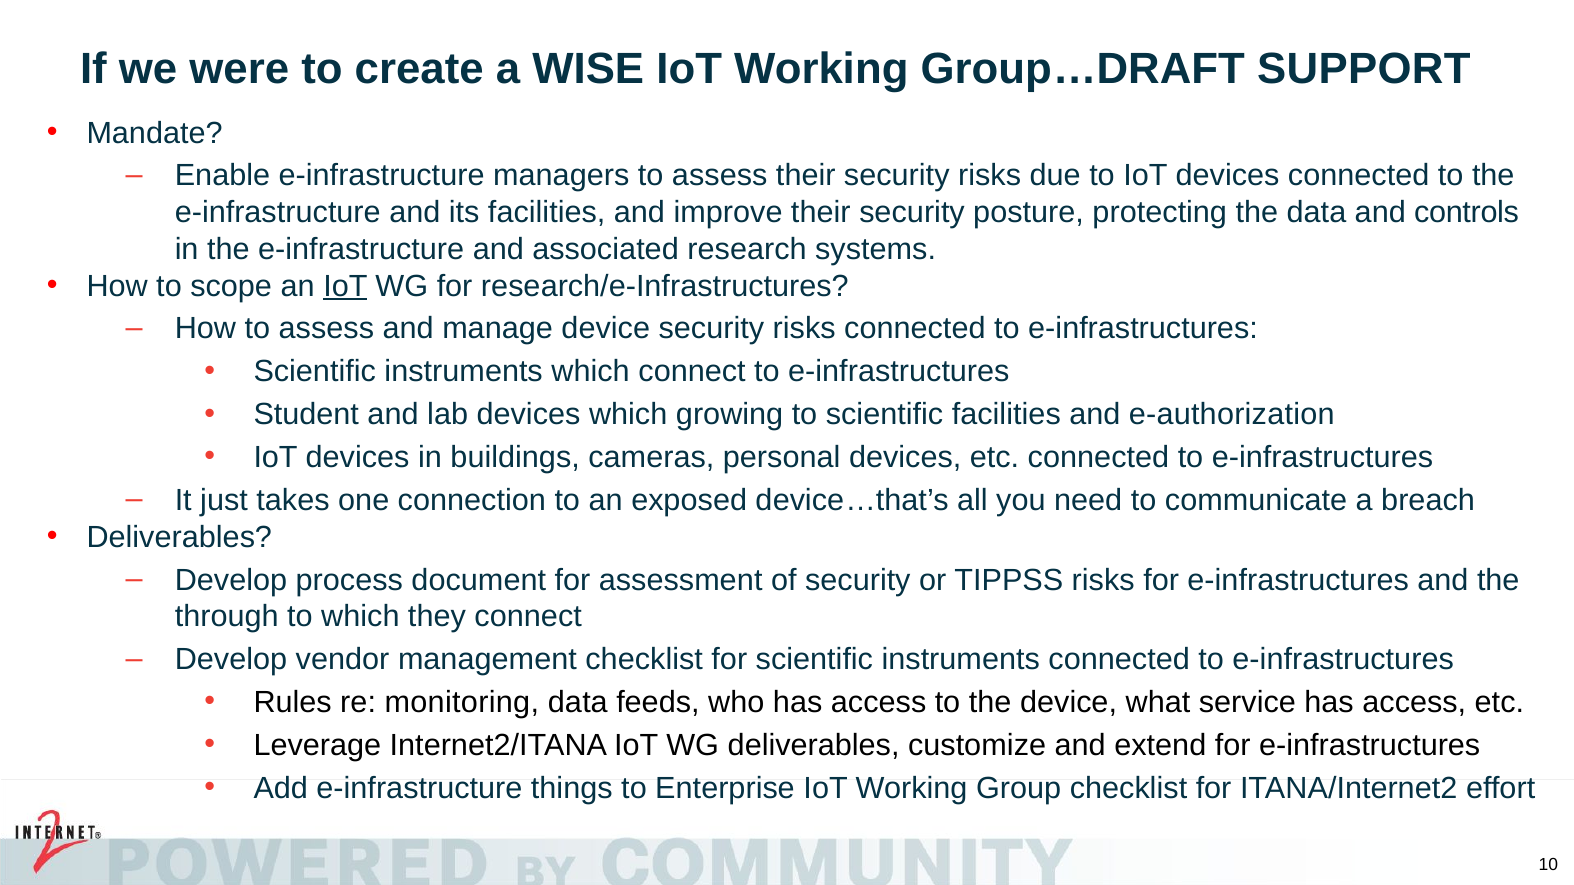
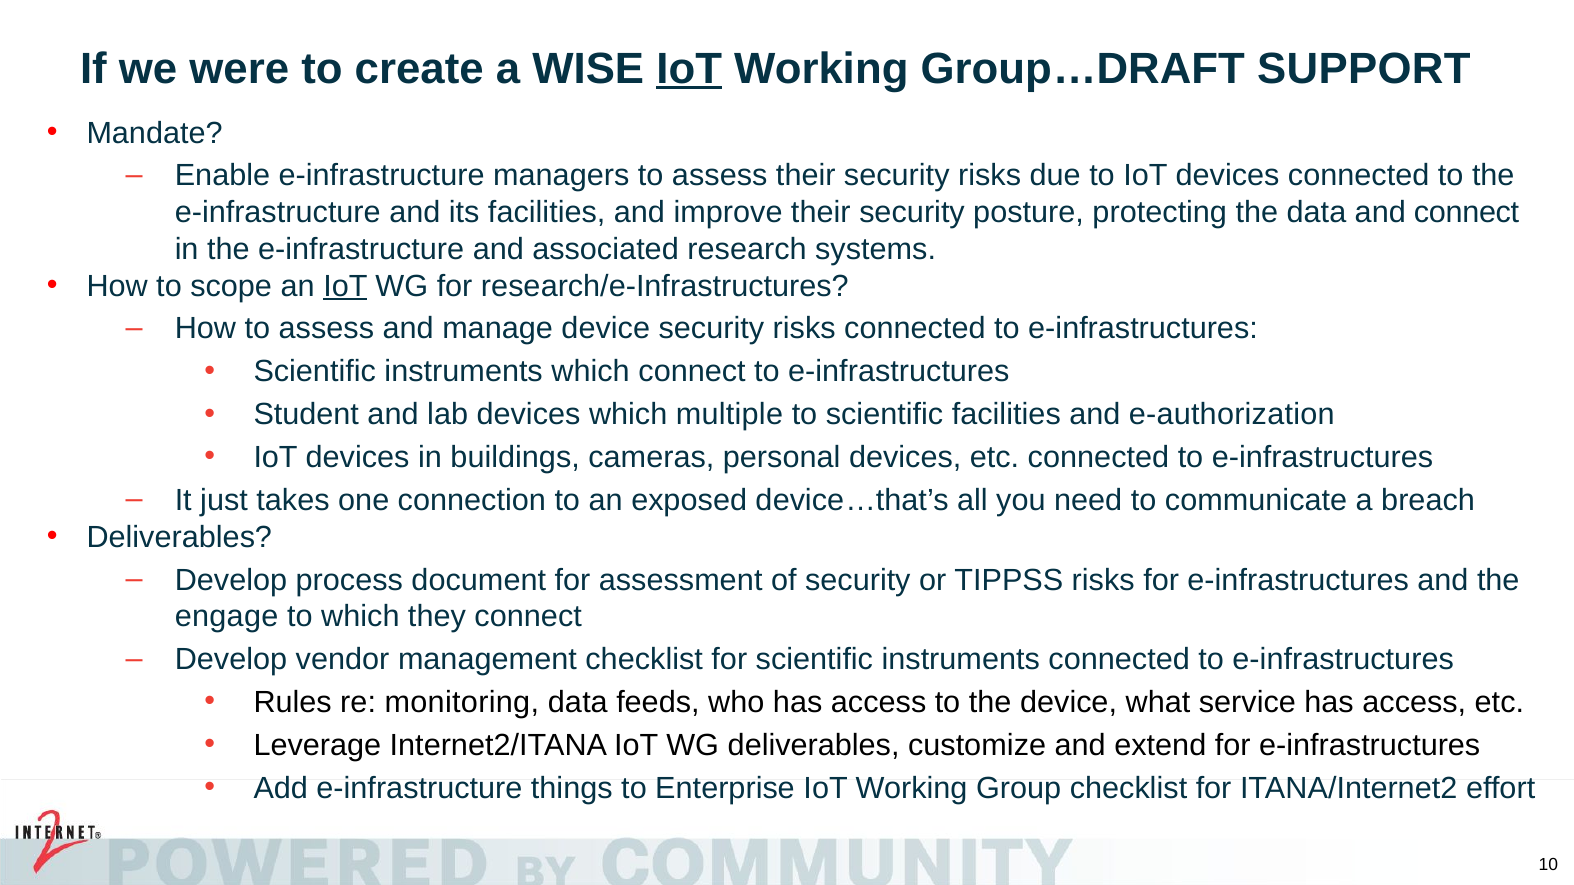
IoT underline: none -> present (689, 69)
and controls: controls -> connect (1467, 213)
growing: growing -> multiple (730, 415)
through: through -> engage (227, 617)
